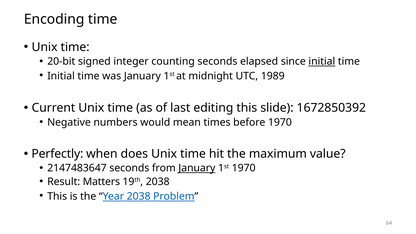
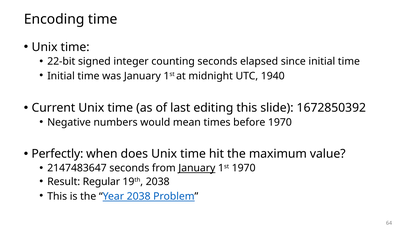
20-bit: 20-bit -> 22-bit (61, 61)
initial underline: present -> none (322, 61)
1989: 1989 -> 1940 (273, 76)
Matters: Matters -> Regular (101, 182)
